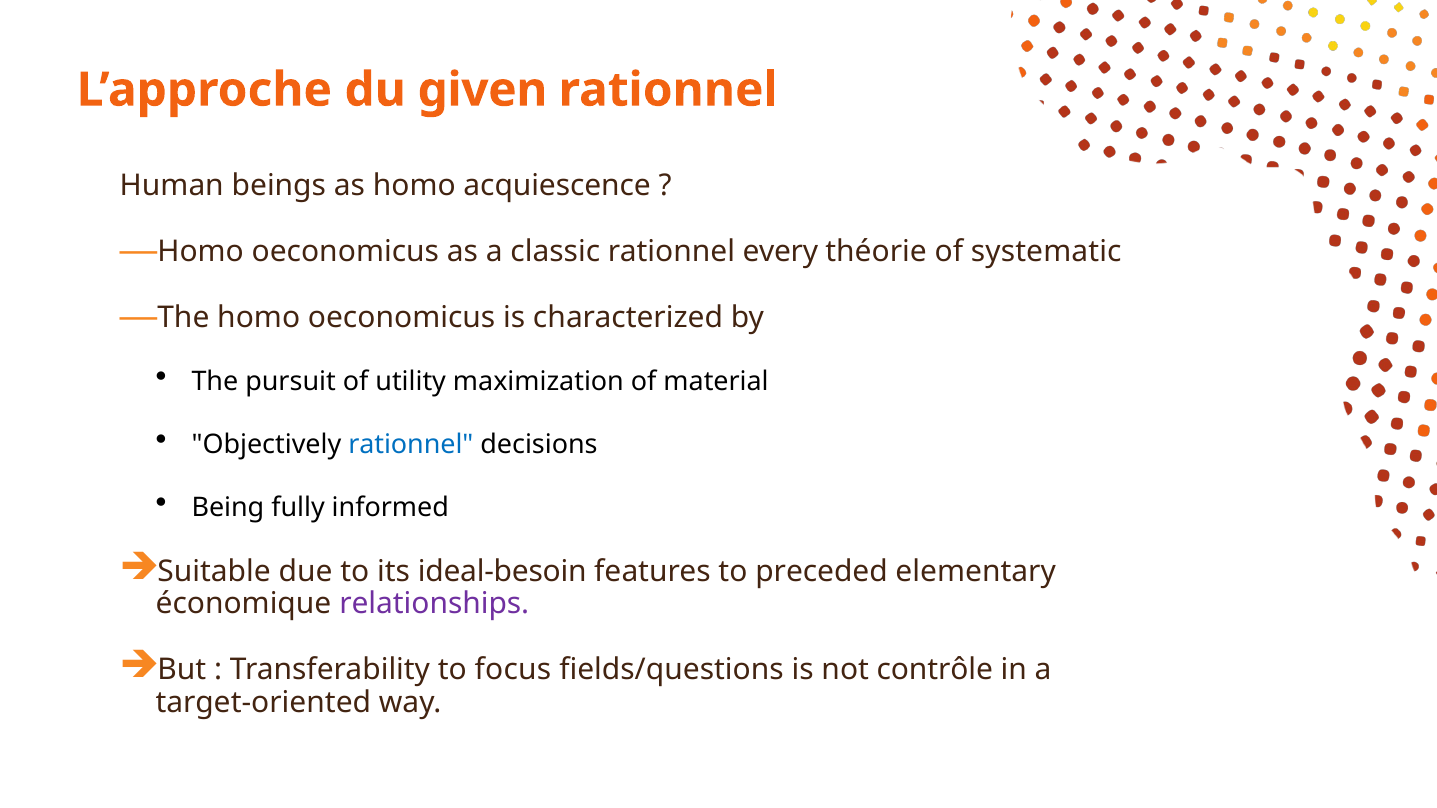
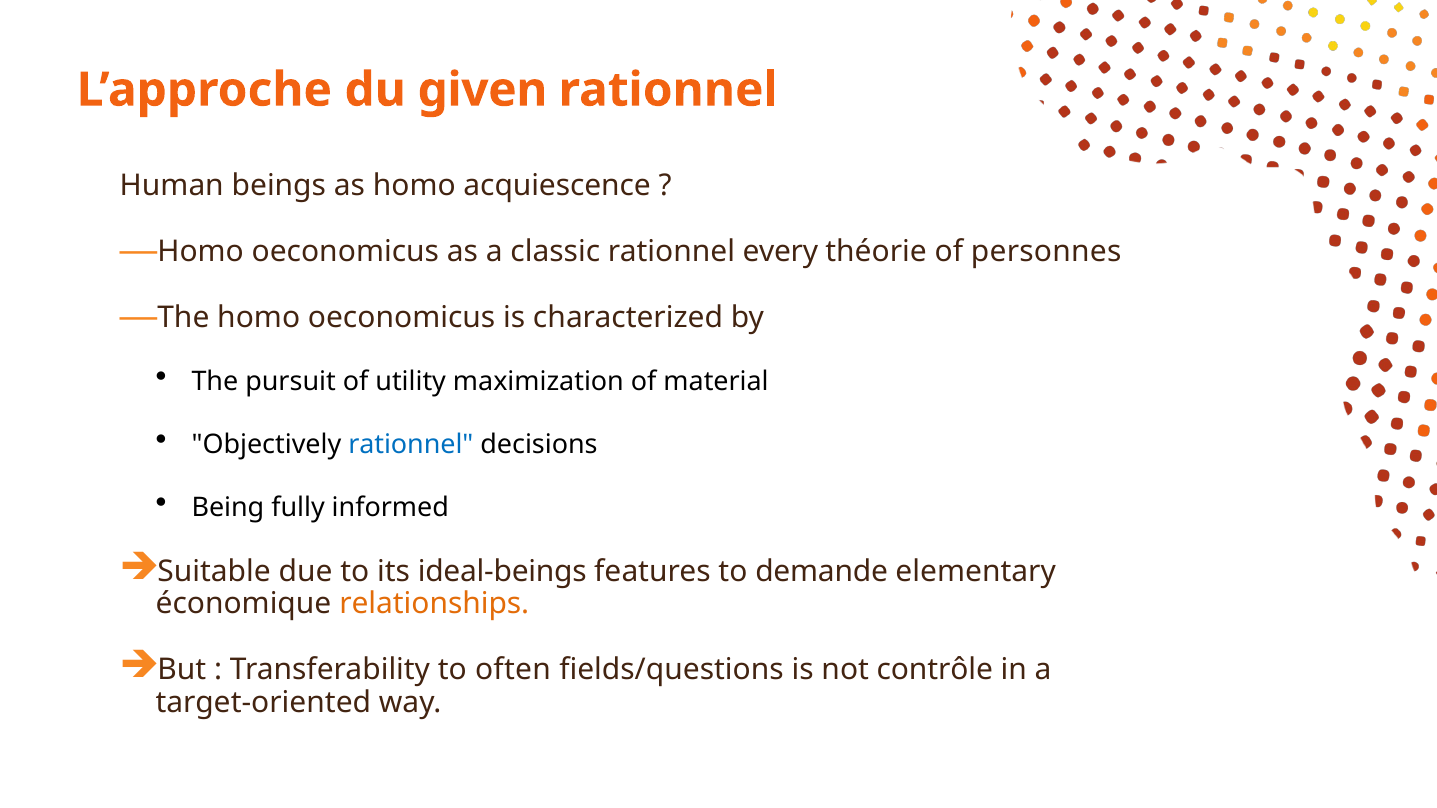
systematic: systematic -> personnes (1046, 251)
ideal-besoin: ideal-besoin -> ideal-beings (502, 572)
preceded: preceded -> demande (822, 572)
relationships colour: purple -> orange (434, 604)
focus: focus -> often (513, 670)
